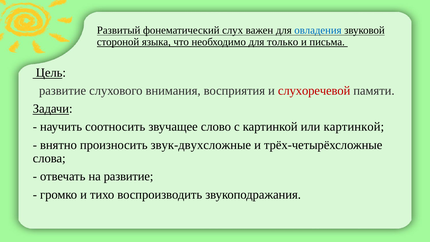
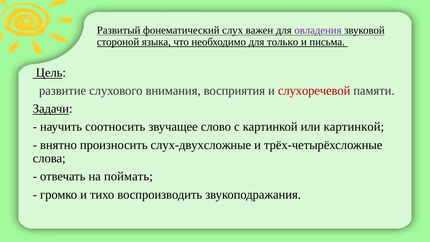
овладения colour: blue -> purple (318, 30)
звук-двухсложные: звук-двухсложные -> слух-двухсложные (201, 145)
на развитие: развитие -> поймать (128, 176)
